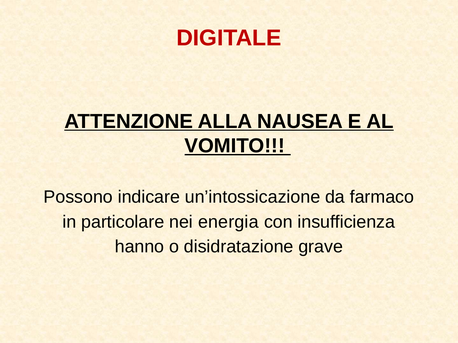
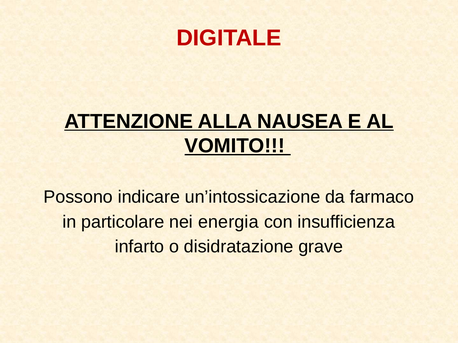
hanno: hanno -> infarto (140, 247)
